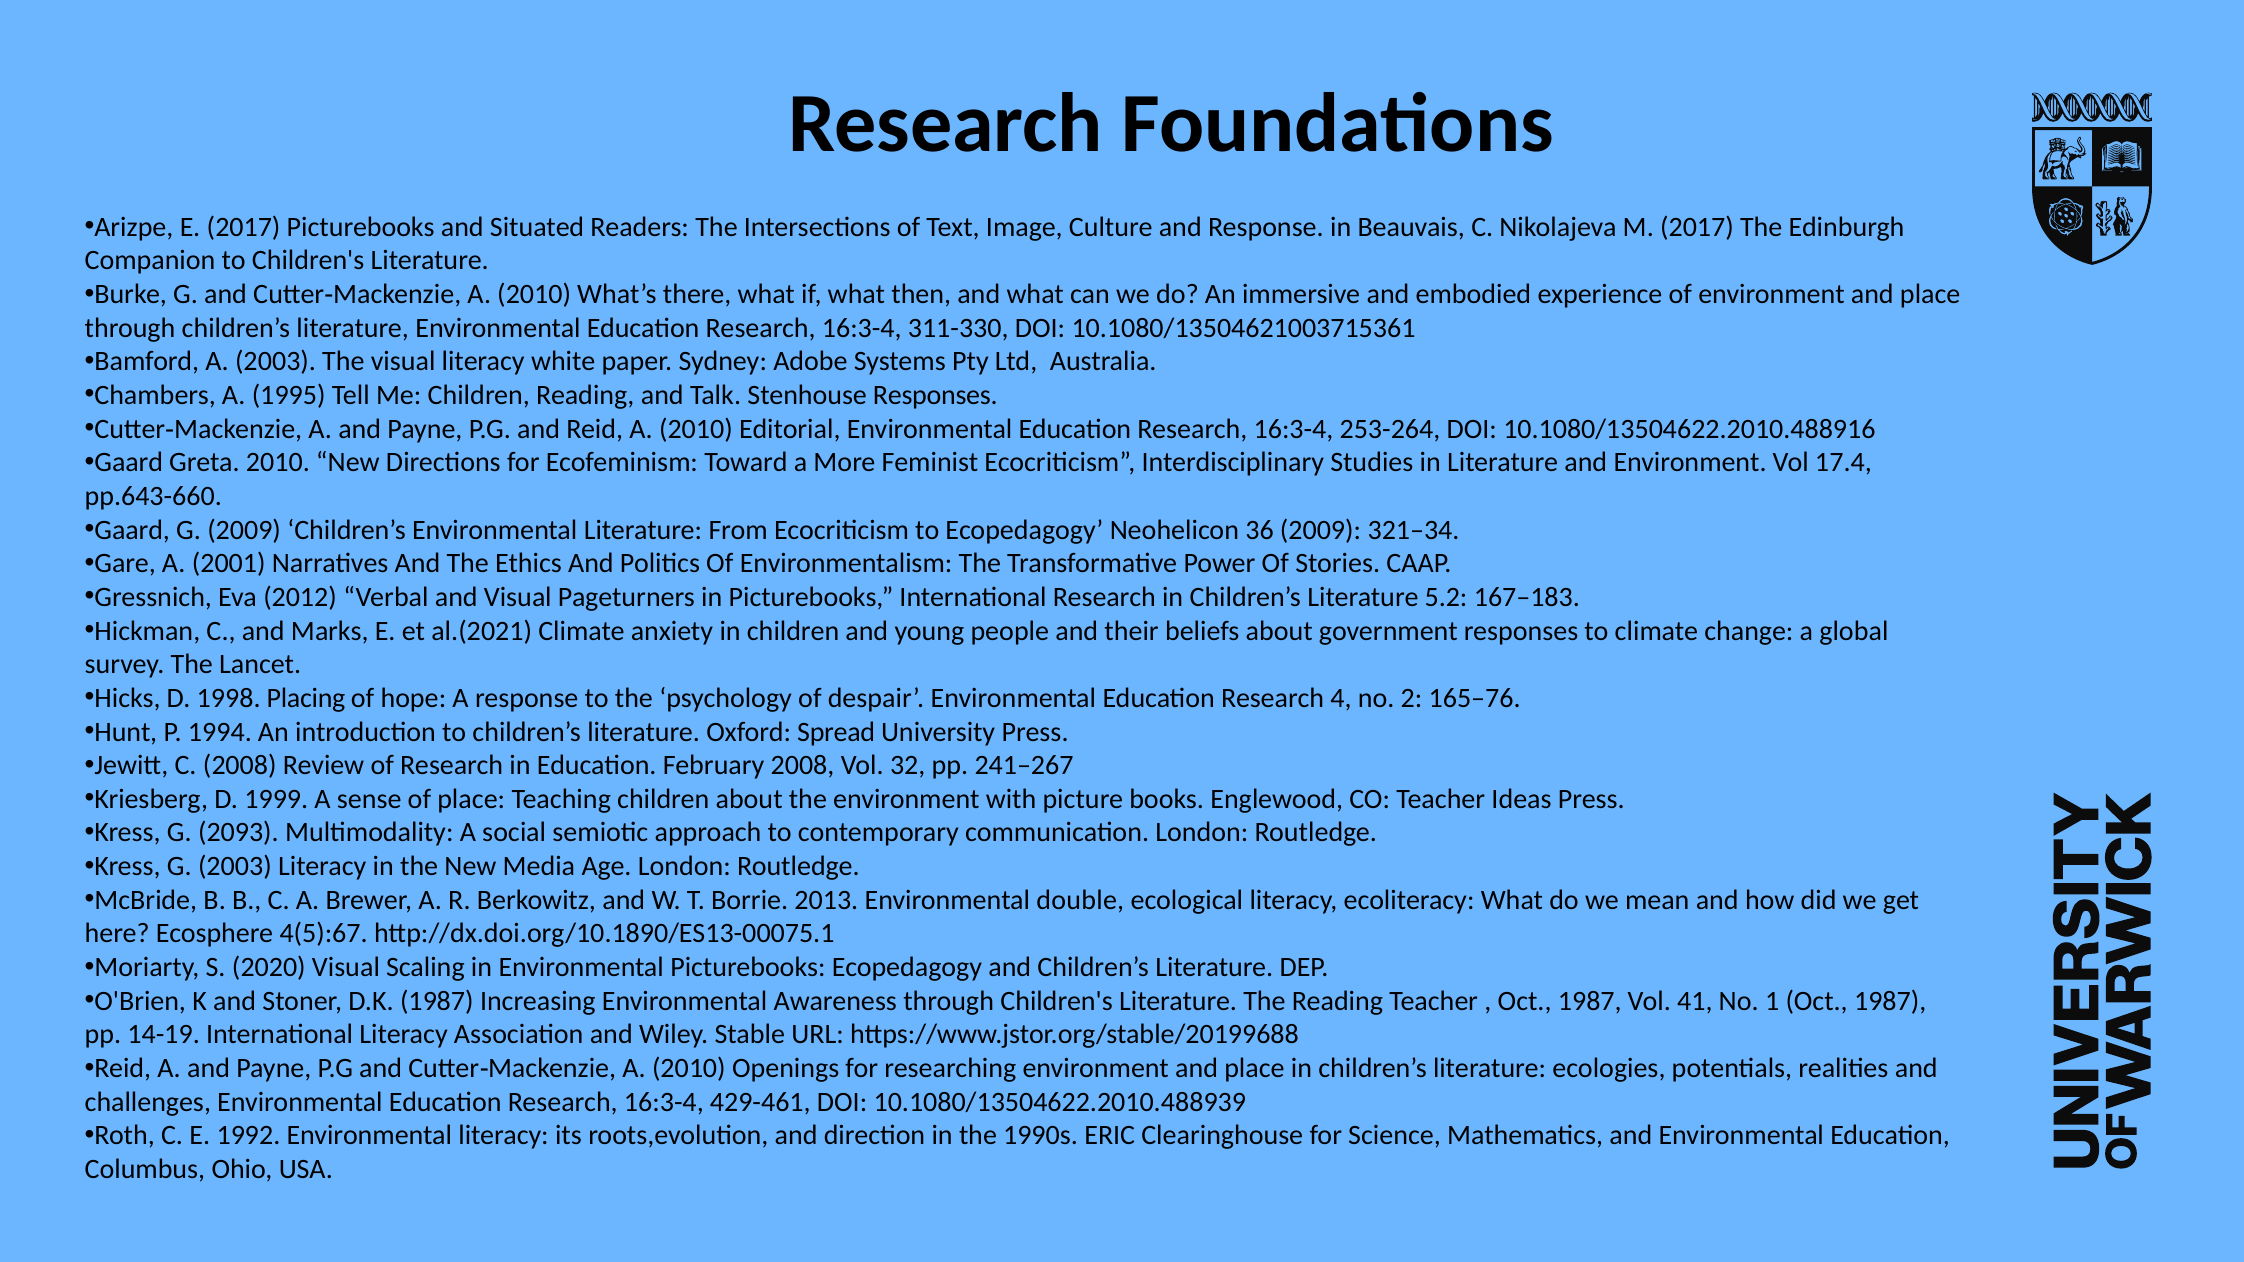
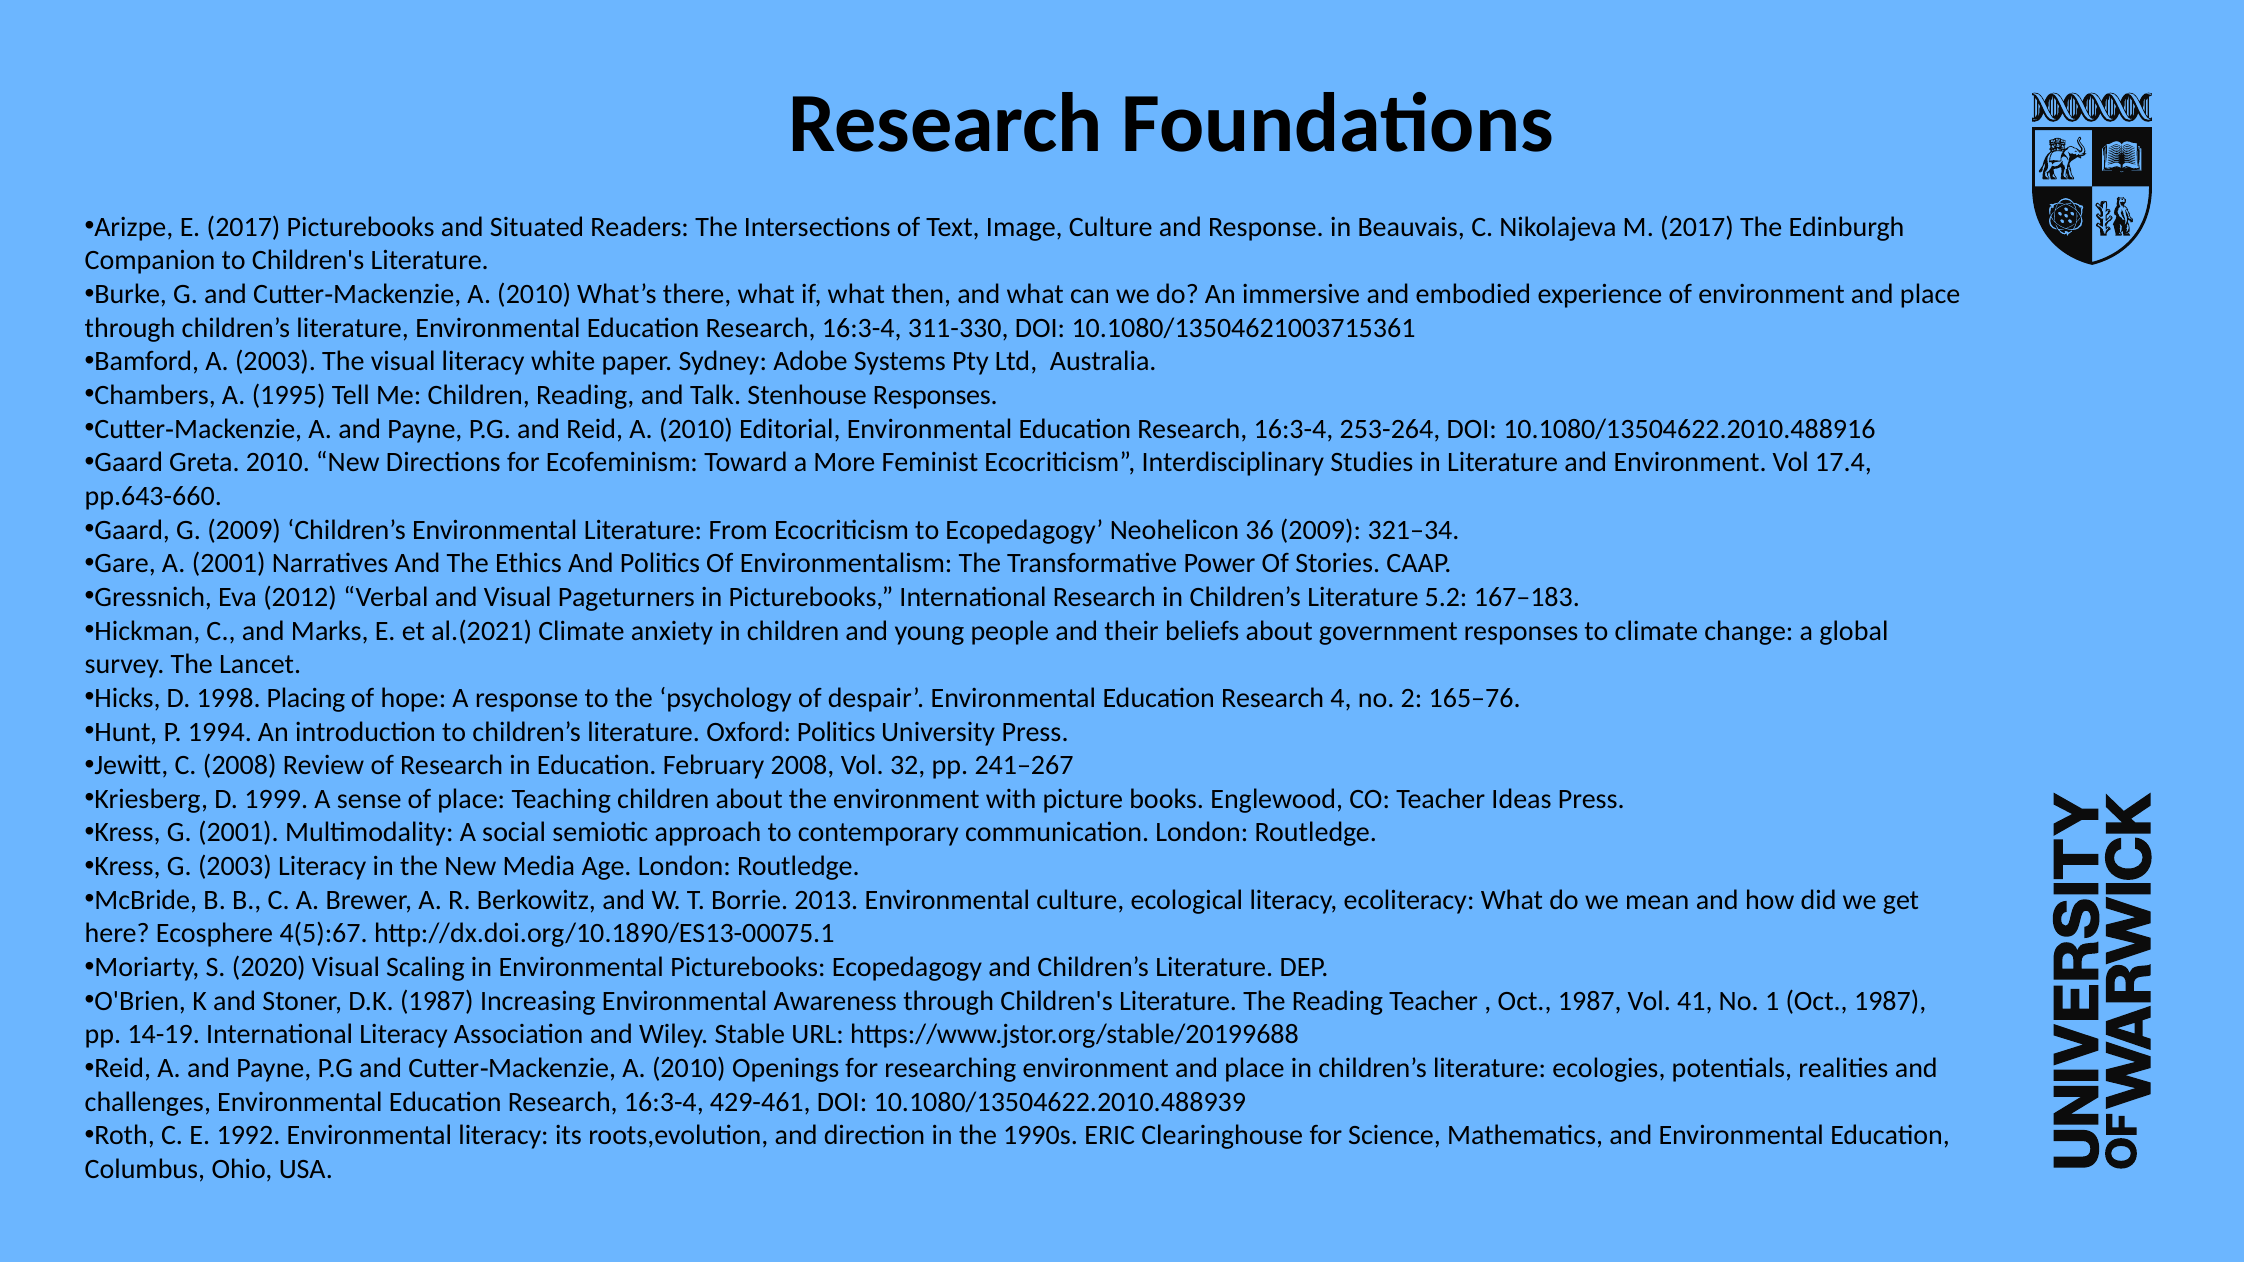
Oxford Spread: Spread -> Politics (836, 732)
G 2093: 2093 -> 2001 (238, 833)
Environmental double: double -> culture (1080, 900)
